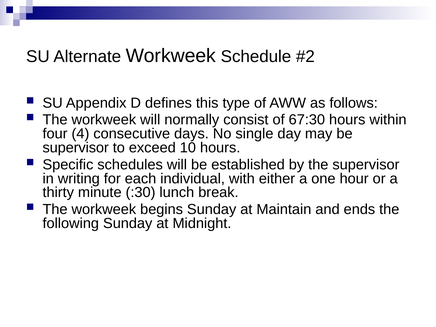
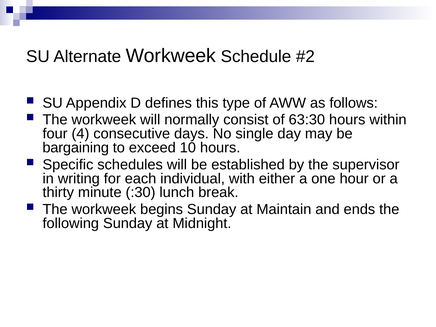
67:30: 67:30 -> 63:30 (307, 120)
supervisor: supervisor -> bargaining (76, 148)
